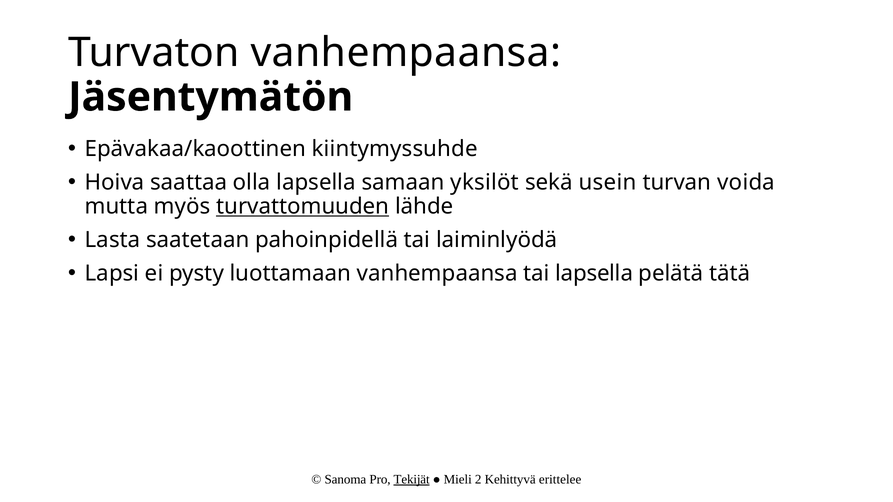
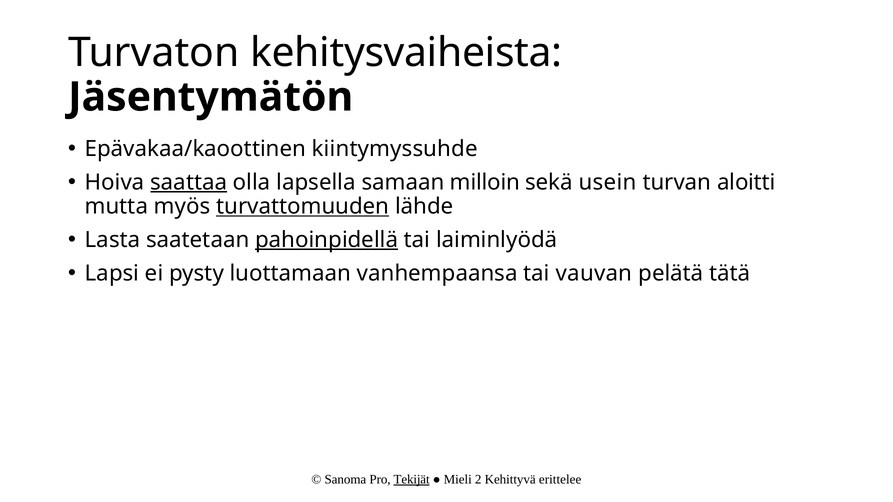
Turvaton vanhempaansa: vanhempaansa -> kehitysvaiheista (406, 53)
saattaa underline: none -> present (189, 182)
yksilöt: yksilöt -> milloin (485, 182)
voida: voida -> aloitti (746, 182)
pahoinpidellä underline: none -> present (327, 240)
tai lapsella: lapsella -> vauvan (594, 273)
